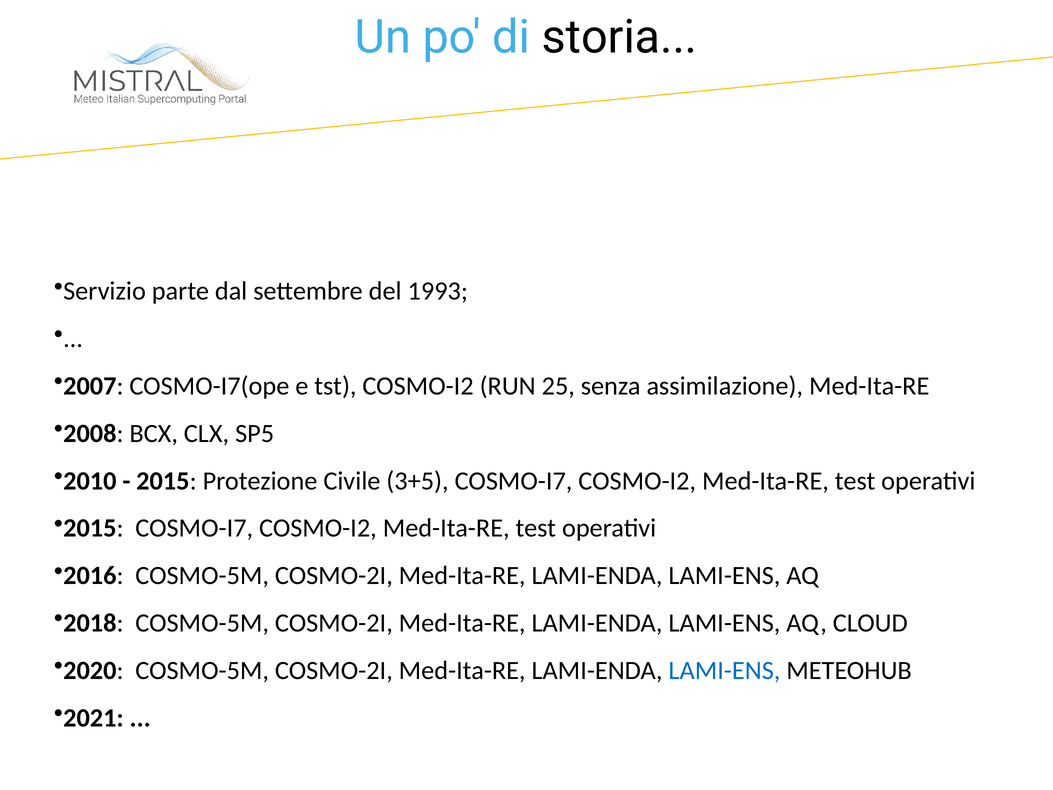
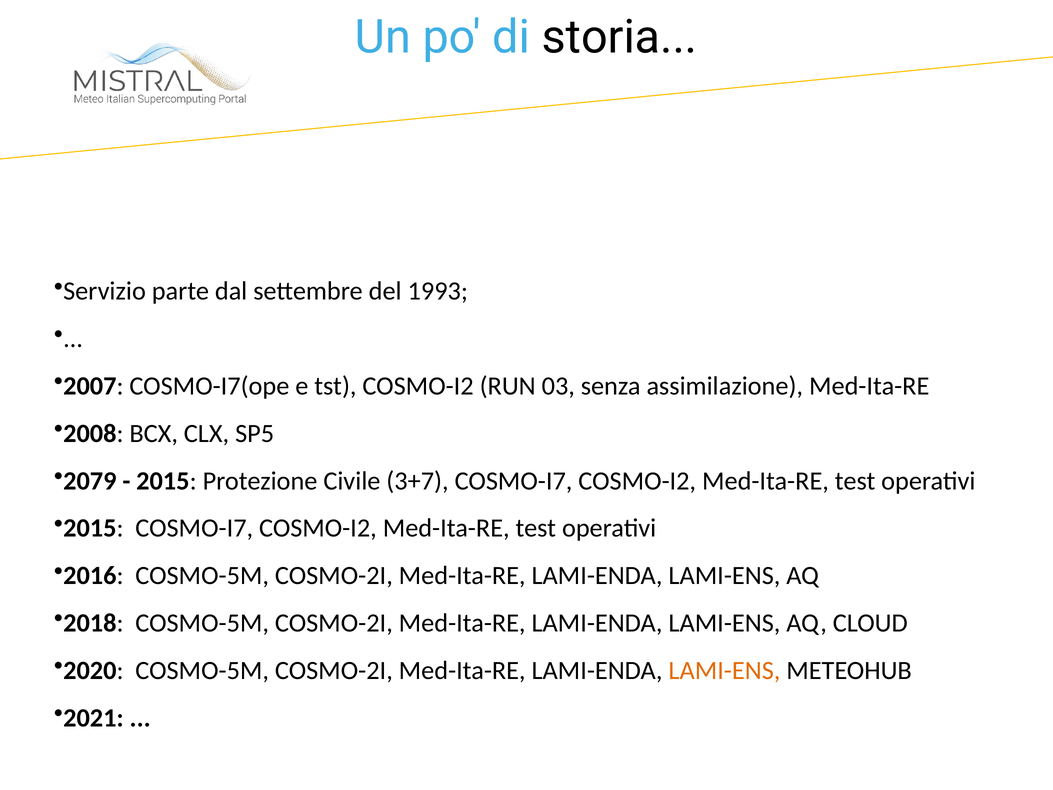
25: 25 -> 03 (558, 386)
2010: 2010 -> 2079 (90, 481)
3+5: 3+5 -> 3+7 (417, 481)
LAMI-ENS colour: blue -> orange (724, 670)
